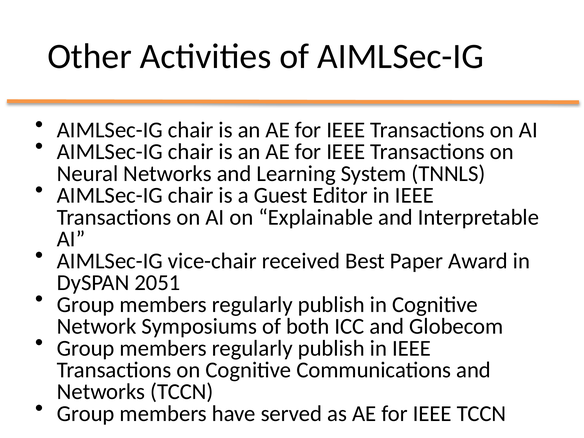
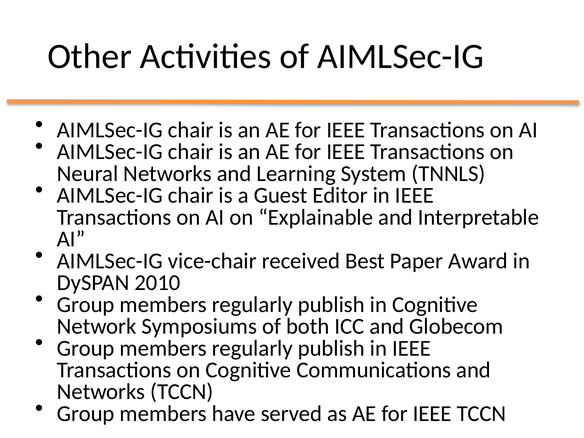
2051: 2051 -> 2010 (157, 283)
